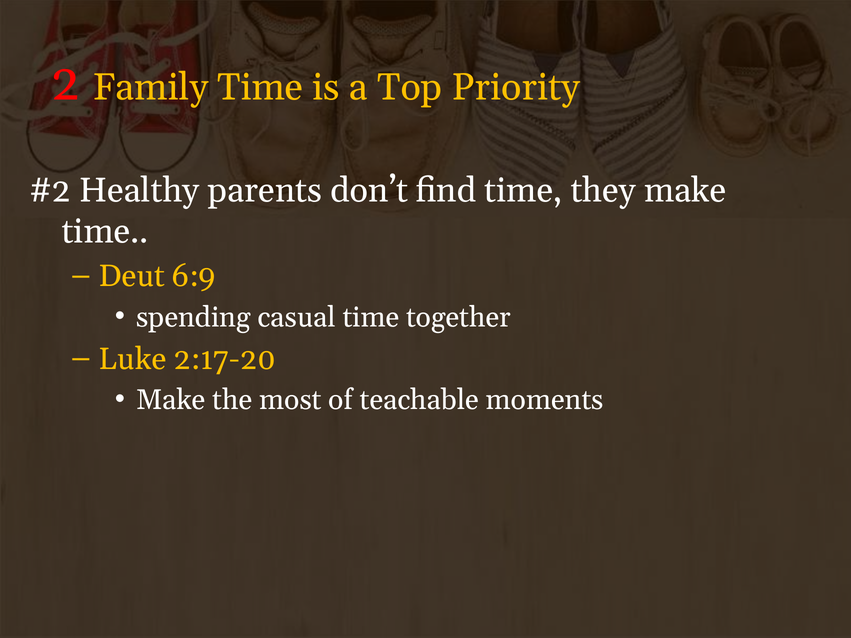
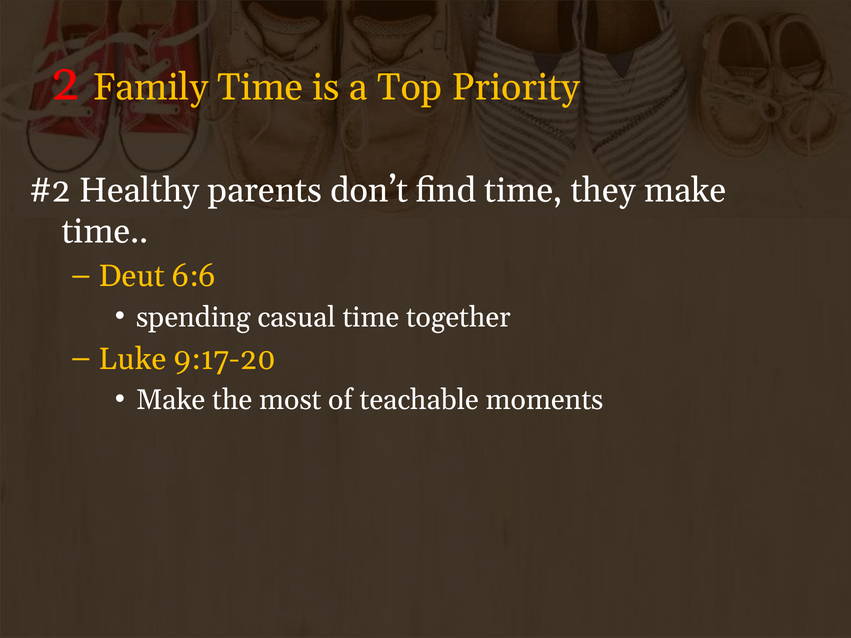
6:9: 6:9 -> 6:6 (194, 276)
2:17-20: 2:17-20 -> 9:17-20 (225, 359)
